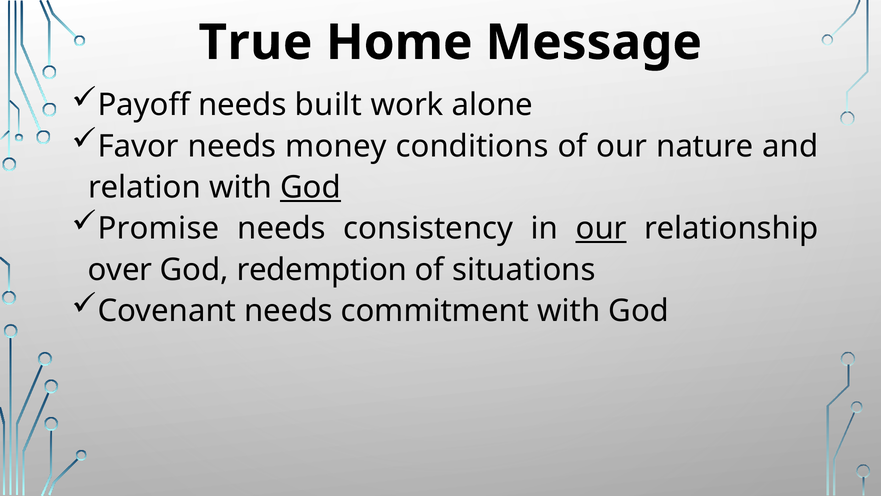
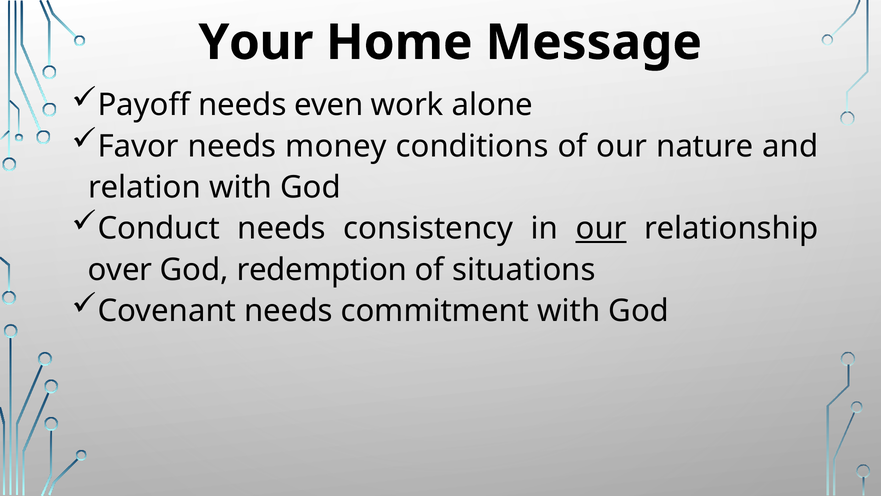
True: True -> Your (256, 43)
built: built -> even (329, 105)
God underline: present -> none (311, 187)
Promise: Promise -> Conduct (159, 228)
